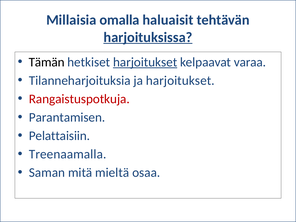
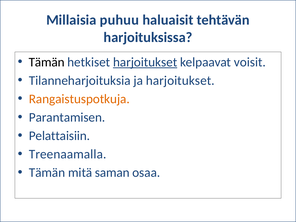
omalla: omalla -> puhuu (119, 20)
harjoituksissa underline: present -> none (148, 37)
varaa: varaa -> voisit (250, 62)
Rangaistuspotkuja colour: red -> orange (79, 99)
Saman: Saman -> Tämän (47, 173)
mieltä: mieltä -> saman (112, 173)
